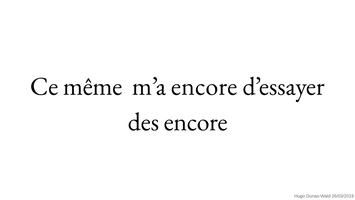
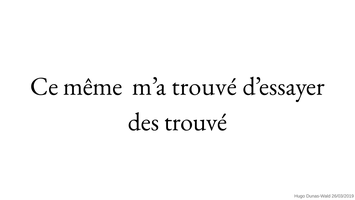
m’a encore: encore -> trouvé (204, 86)
des encore: encore -> trouvé (196, 122)
